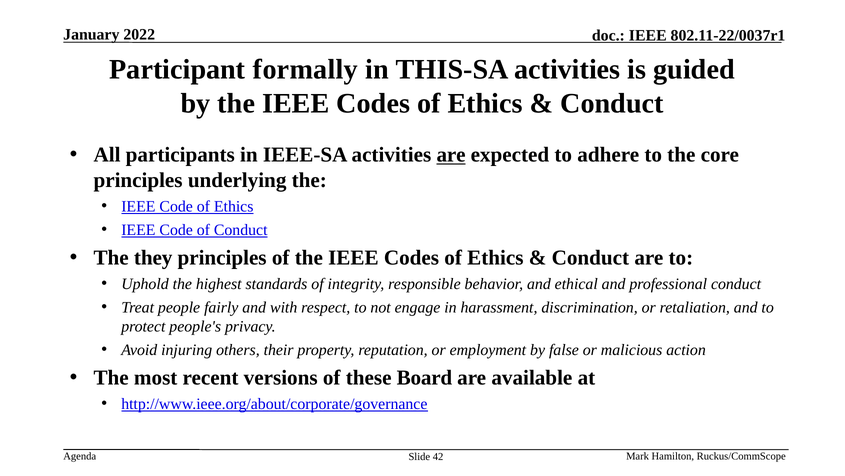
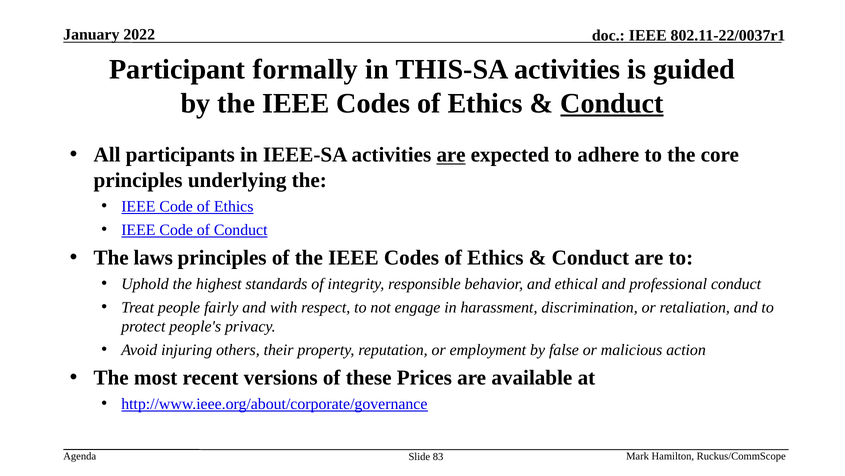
Conduct underline: none -> present (612, 103)
they: they -> laws (153, 257)
Board: Board -> Prices (424, 377)
42: 42 -> 83 (438, 456)
